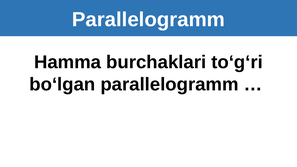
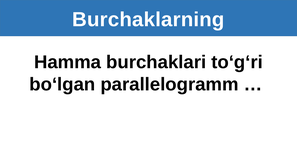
Parallelogramm: Parallelogramm -> Burchaklarning (148, 20)
